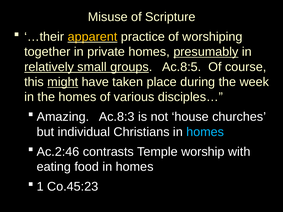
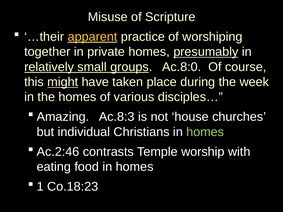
Ac.8:5: Ac.8:5 -> Ac.8:0 (182, 67)
homes colour: light blue -> light green (205, 132)
Co.45:23: Co.45:23 -> Co.18:23 (73, 187)
